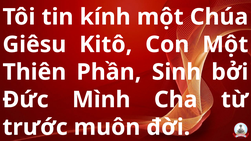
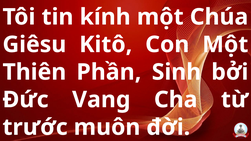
Mình: Mình -> Vang (101, 100)
